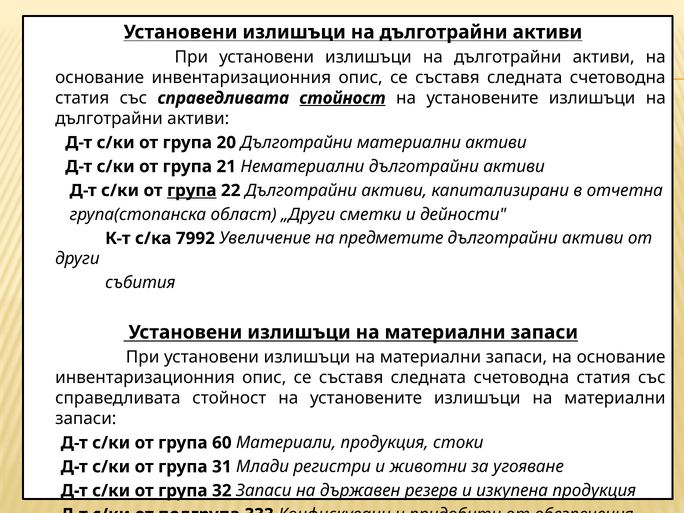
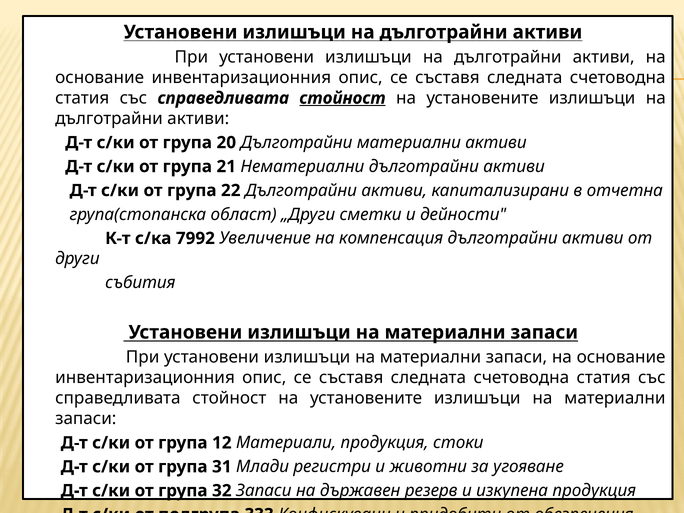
група underline: present -> none (192, 190)
предметите: предметите -> компенсация (391, 238)
60: 60 -> 12 (222, 443)
